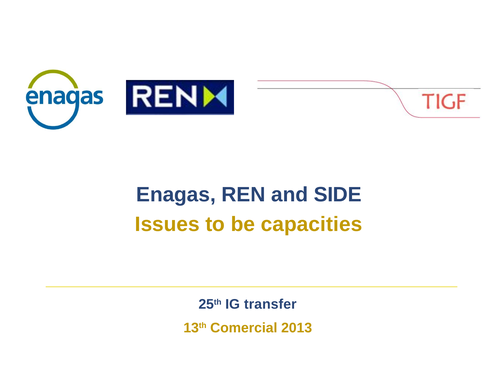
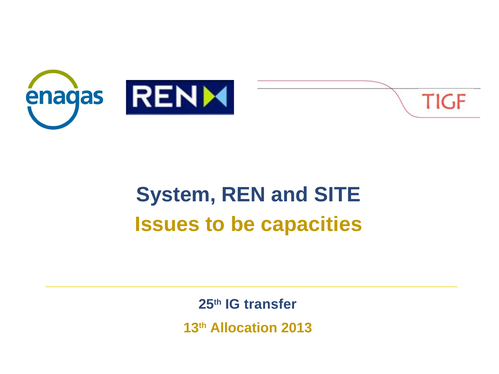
Enagas: Enagas -> System (176, 195)
SIDE: SIDE -> SITE (337, 195)
Comercial: Comercial -> Allocation (244, 328)
